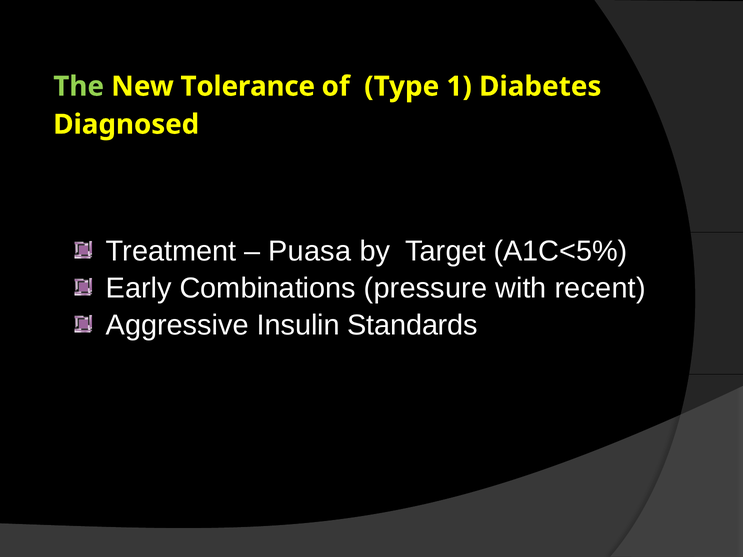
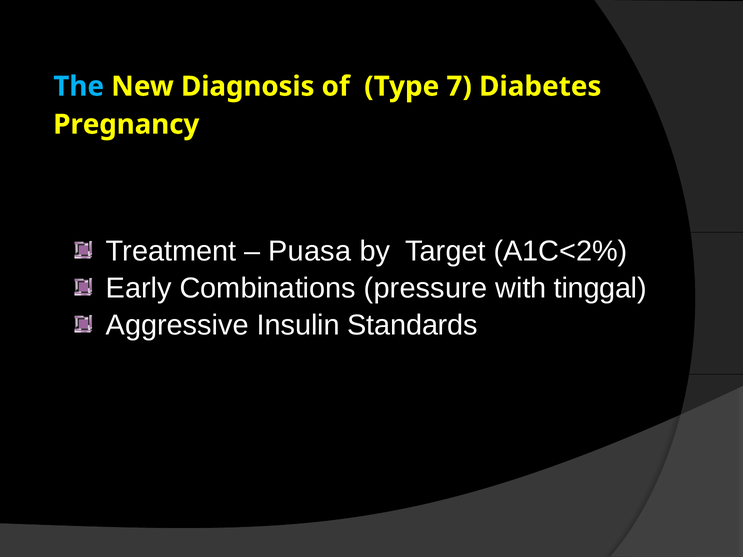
The colour: light green -> light blue (79, 86)
Tolerance: Tolerance -> Diagnosis (248, 86)
1: 1 -> 7 (459, 86)
Diagnosed: Diagnosed -> Pregnancy (126, 125)
A1C<5%: A1C<5% -> A1C<2% (560, 251)
recent: recent -> tinggal (600, 288)
